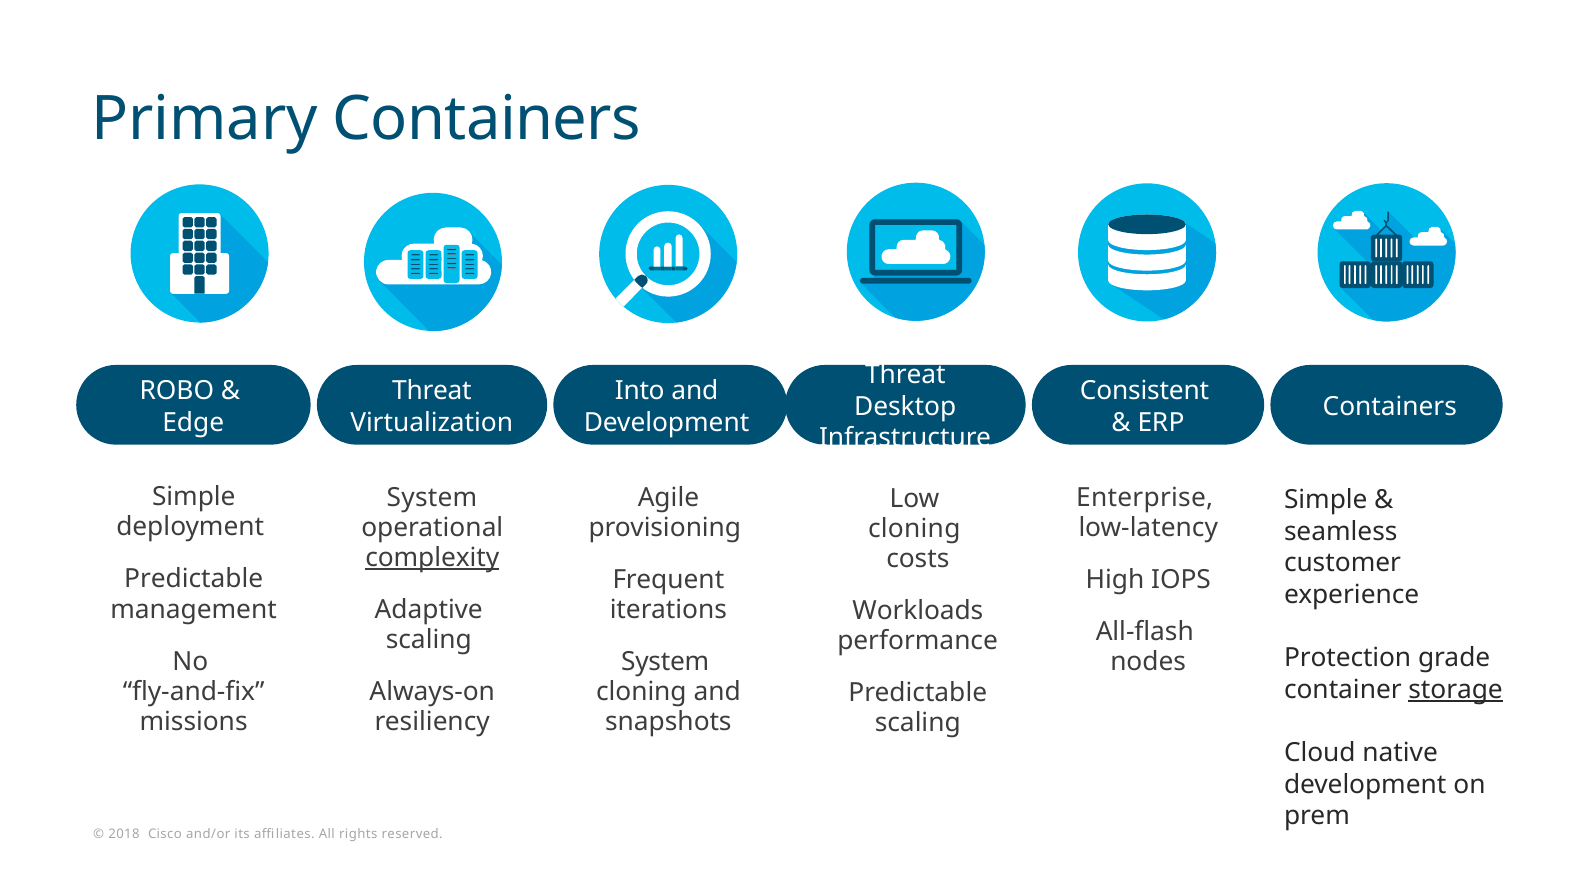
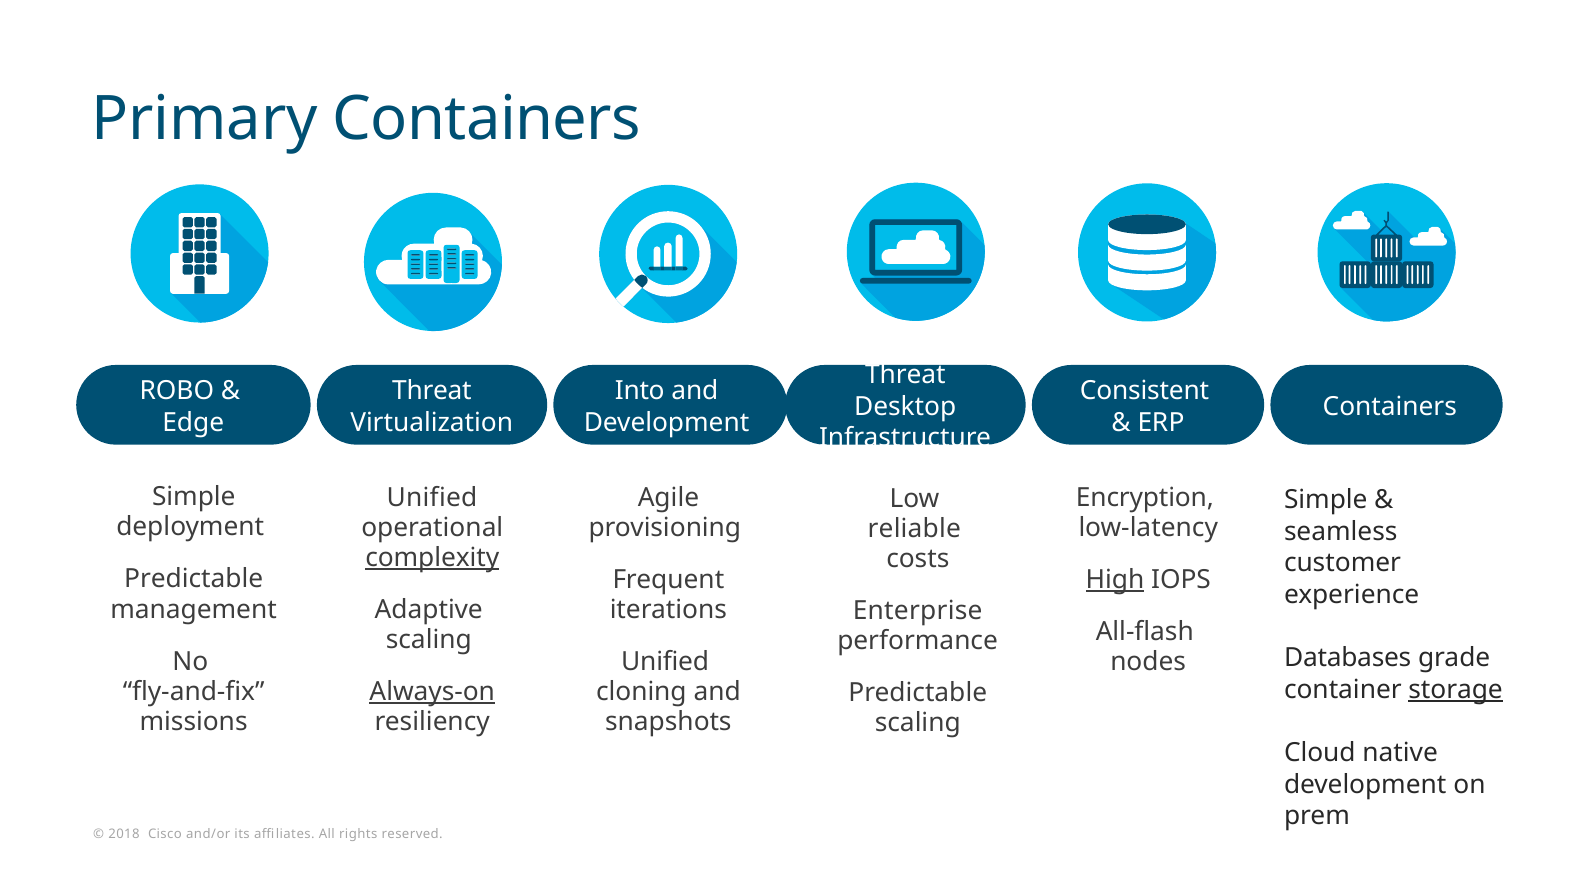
System: System -> Unified (432, 498)
Enterprise: Enterprise -> Encryption (1145, 498)
cloning: cloning -> reliable (914, 528)
High underline: none -> present (1115, 580)
Workloads: Workloads -> Enterprise (918, 610)
Protection: Protection -> Databases (1348, 658)
System: System -> Unified (665, 662)
Always-on underline: none -> present (432, 692)
